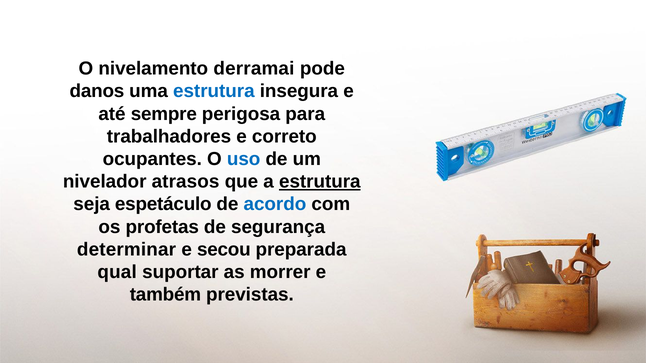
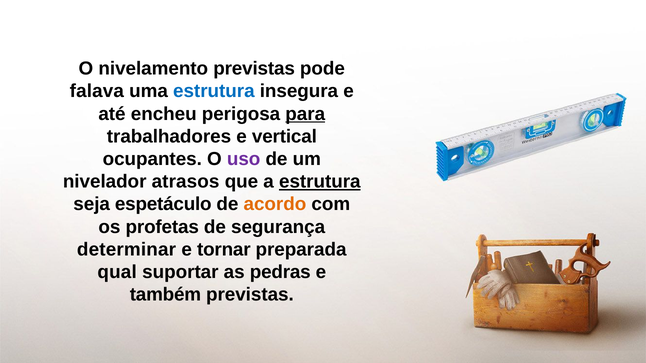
nivelamento derramai: derramai -> previstas (254, 69)
danos: danos -> falava (97, 91)
sempre: sempre -> encheu (164, 114)
para underline: none -> present (305, 114)
correto: correto -> vertical (284, 137)
uso colour: blue -> purple (244, 159)
acordo colour: blue -> orange (275, 204)
secou: secou -> tornar (224, 250)
morrer: morrer -> pedras (280, 272)
